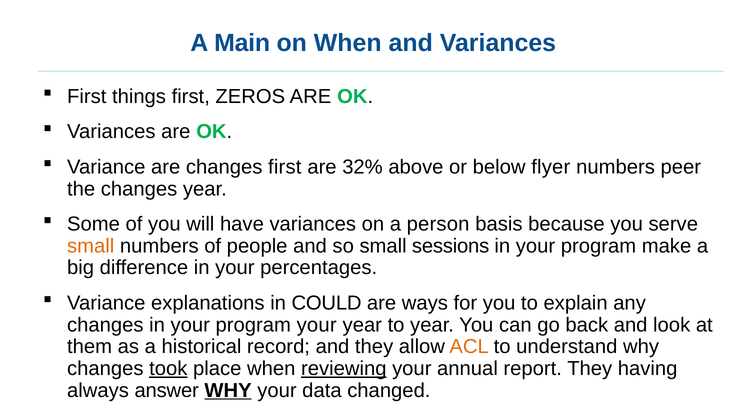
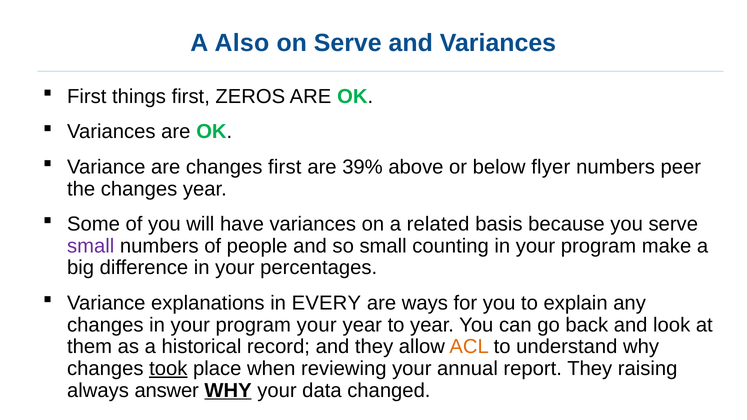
Main: Main -> Also (242, 43)
on When: When -> Serve (348, 43)
32%: 32% -> 39% (362, 167)
person: person -> related (438, 224)
small colour: orange -> purple (91, 246)
sessions: sessions -> counting (451, 246)
COULD: COULD -> EVERY (326, 303)
reviewing underline: present -> none (344, 369)
having: having -> raising (648, 369)
